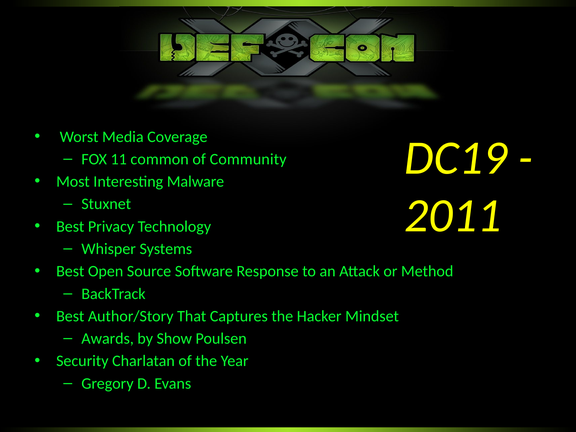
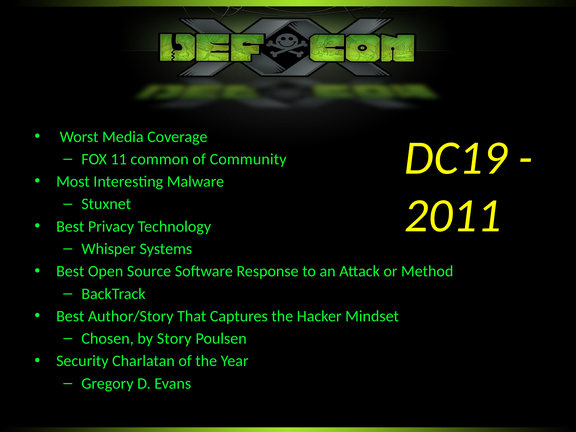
Awards: Awards -> Chosen (108, 339)
Show: Show -> Story (174, 339)
